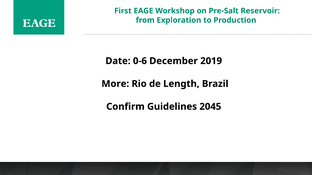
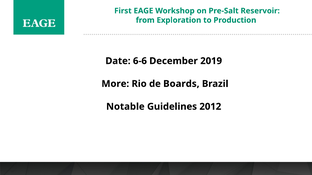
0-6: 0-6 -> 6-6 (140, 61)
Length: Length -> Boards (181, 84)
Confirm: Confirm -> Notable (125, 107)
2045: 2045 -> 2012 (210, 107)
